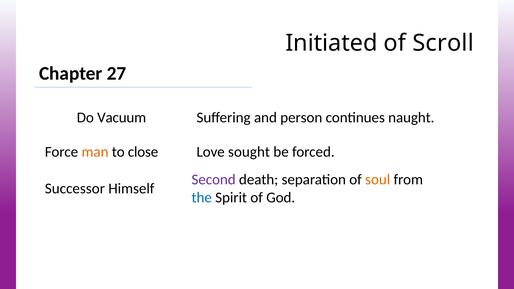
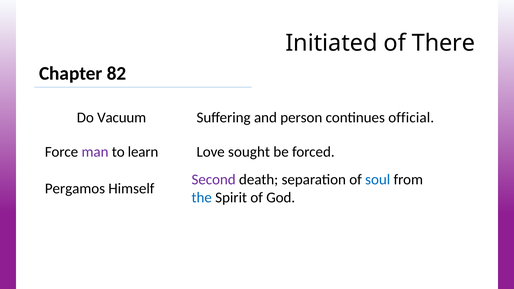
Scroll: Scroll -> There (443, 43)
27: 27 -> 82 (116, 73)
naught: naught -> official (411, 118)
man colour: orange -> purple (95, 152)
close: close -> learn (143, 152)
soul colour: orange -> blue (378, 180)
Successor: Successor -> Pergamos (75, 189)
